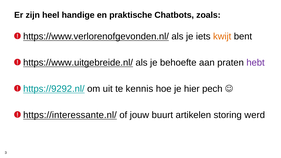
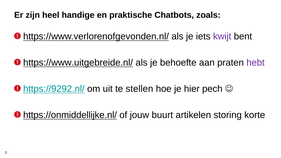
kwijt colour: orange -> purple (222, 36)
kennis: kennis -> stellen (139, 89)
https://interessante.nl/: https://interessante.nl/ -> https://onmiddellijke.nl/ (70, 115)
werd: werd -> korte (255, 115)
